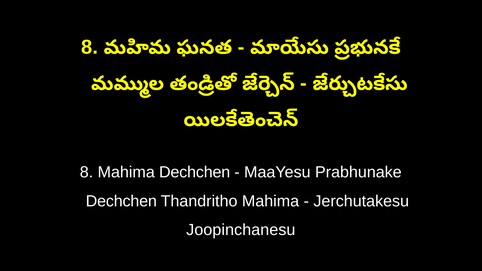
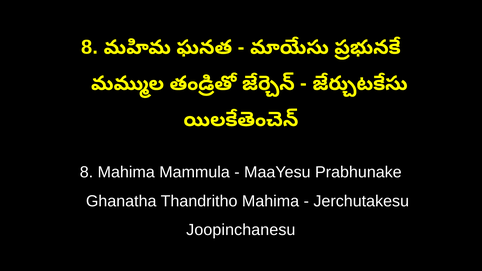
Mahima Dechchen: Dechchen -> Mammula (195, 172)
Dechchen: Dechchen -> Ghanatha (121, 201)
